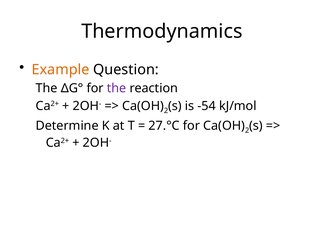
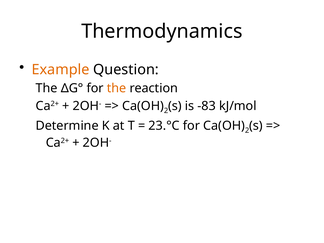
the colour: purple -> orange (117, 88)
-54: -54 -> -83 (207, 106)
27.°C: 27.°C -> 23.°C (164, 126)
